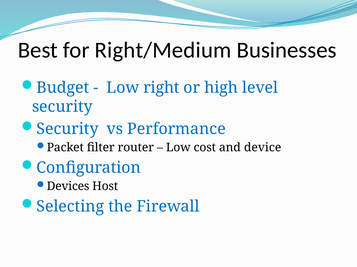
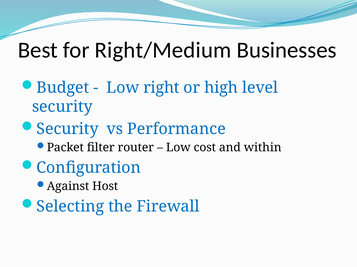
device: device -> within (263, 148)
Devices: Devices -> Against (68, 187)
